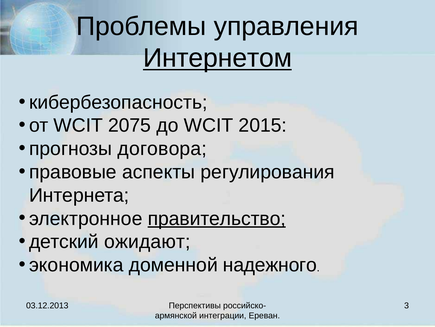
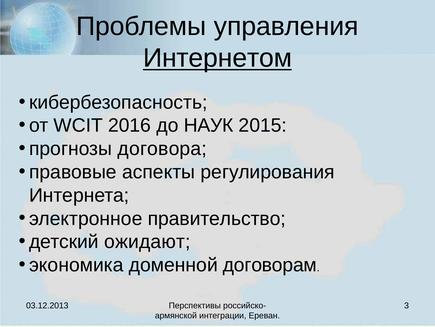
2075: 2075 -> 2016 (130, 125)
до WCIT: WCIT -> НАУК (209, 125)
правительство underline: present -> none (217, 218)
надежного: надежного -> договорам (270, 265)
